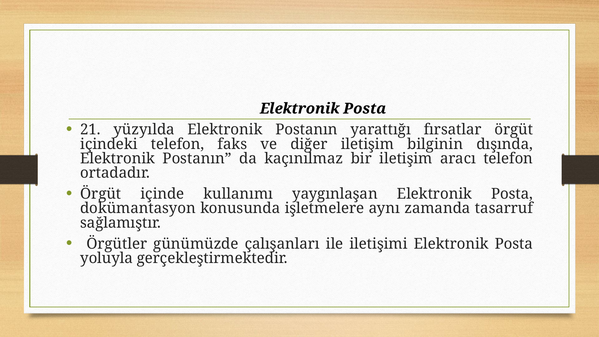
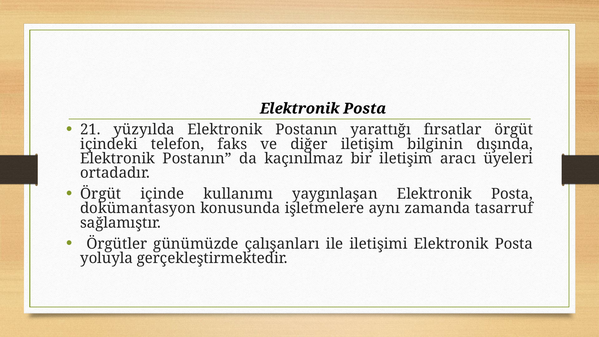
aracı telefon: telefon -> üyeleri (508, 158)
